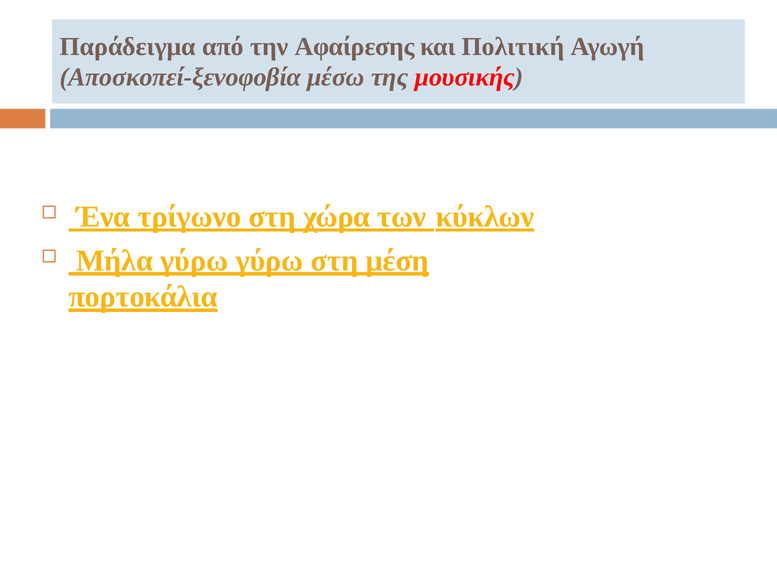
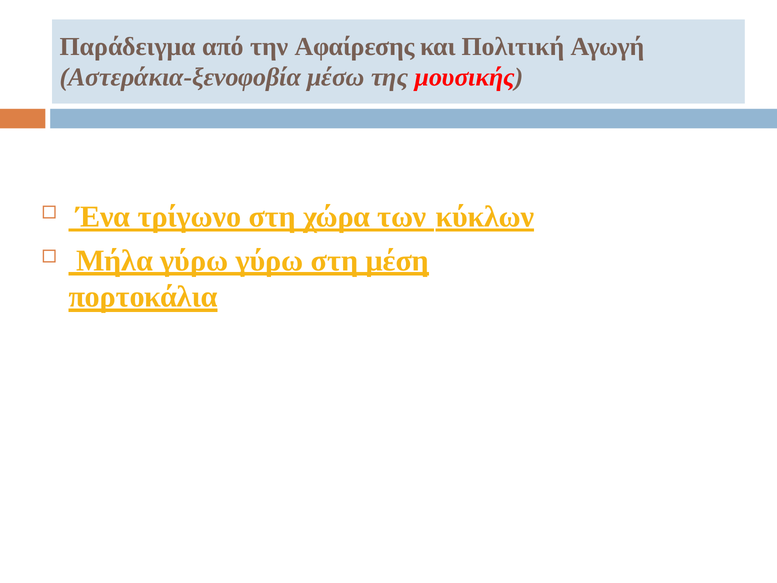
Αποσκοπεί-ξενοφοβία: Αποσκοπεί-ξενοφοβία -> Αστεράκια-ξενοφοβία (180, 77)
